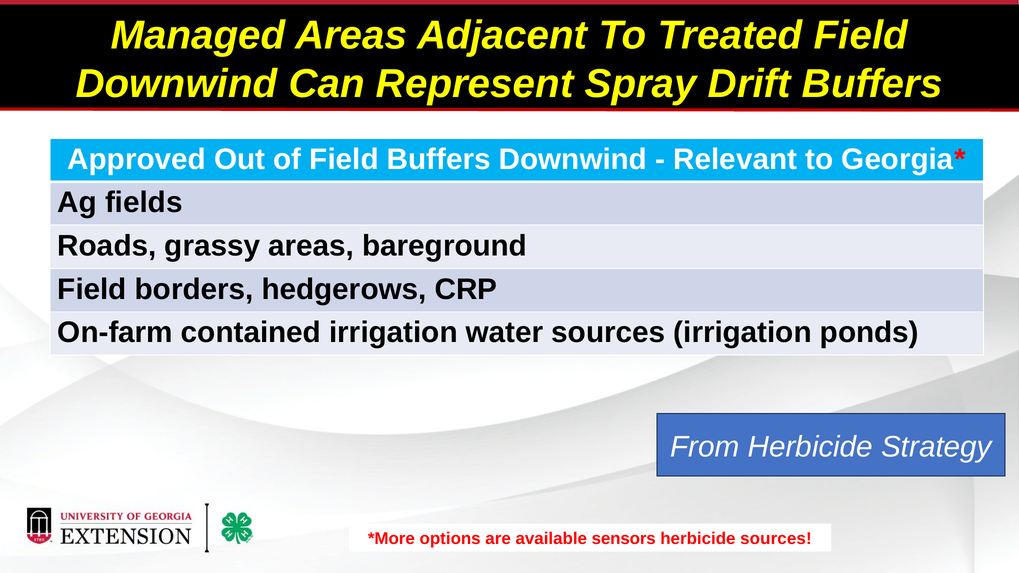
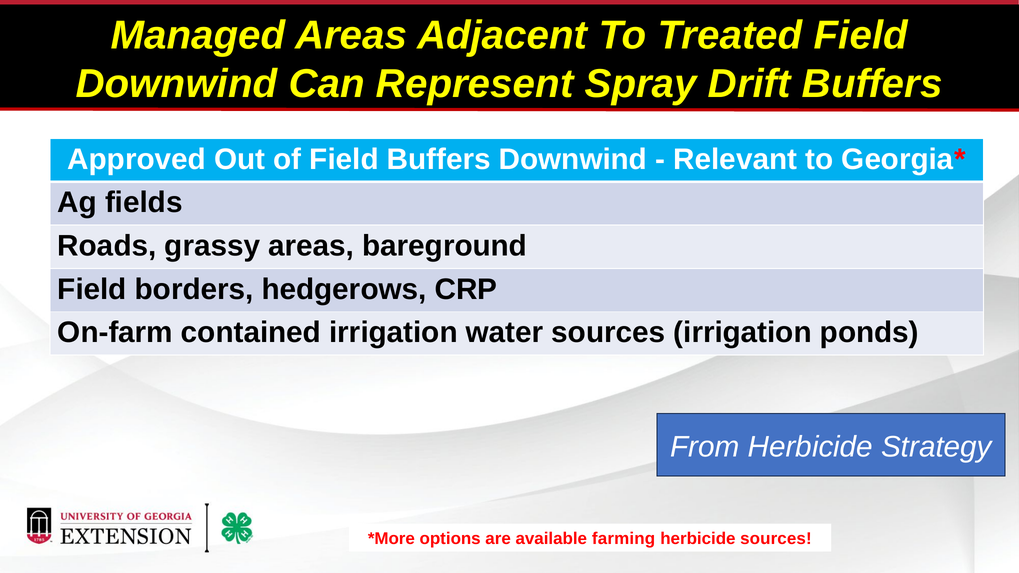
sensors: sensors -> farming (624, 539)
